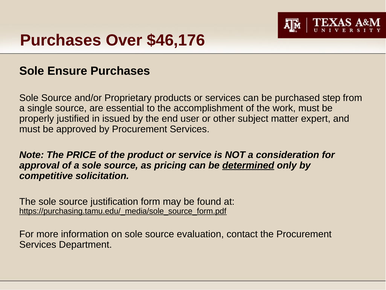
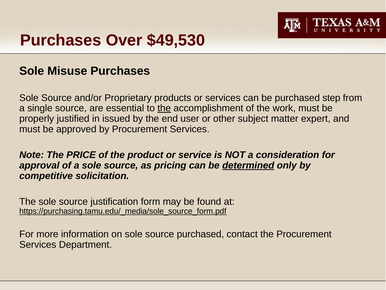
$46,176: $46,176 -> $49,530 (176, 40)
Ensure: Ensure -> Misuse (67, 71)
the underline: none -> present (164, 108)
source evaluation: evaluation -> purchased (200, 234)
